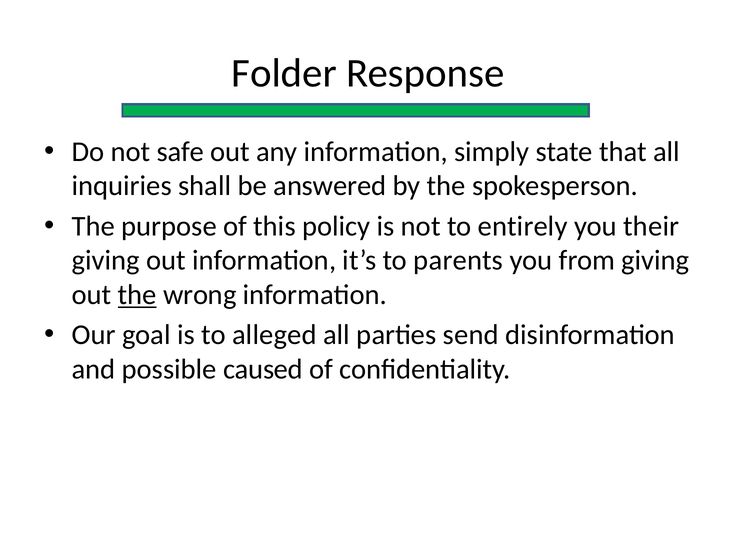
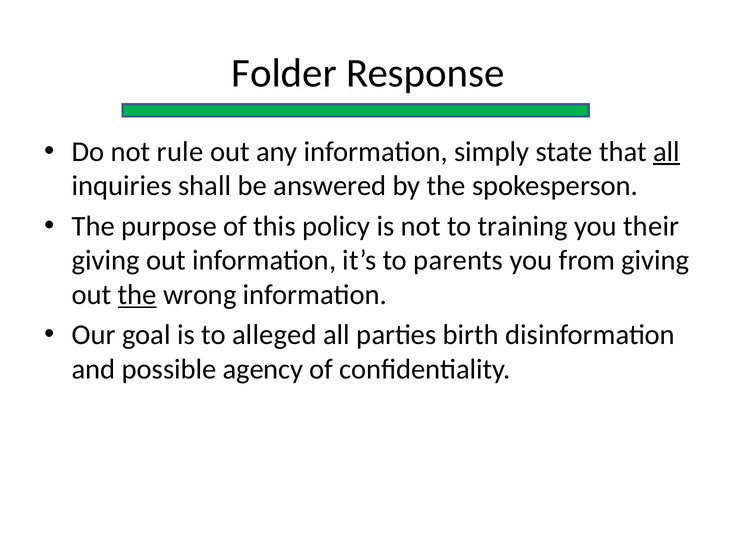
safe: safe -> rule (180, 152)
all underline: none -> present (667, 152)
entirely: entirely -> training (523, 226)
send: send -> birth (471, 335)
caused: caused -> agency (263, 369)
